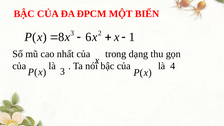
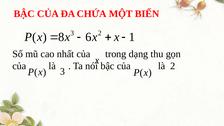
ĐPCM: ĐPCM -> CHỨA (92, 14)
là 4: 4 -> 2 (173, 66)
